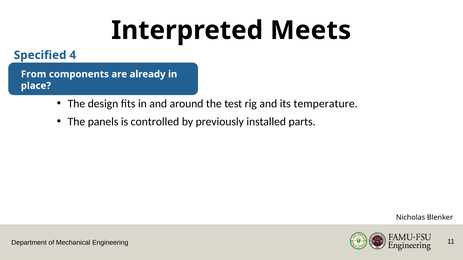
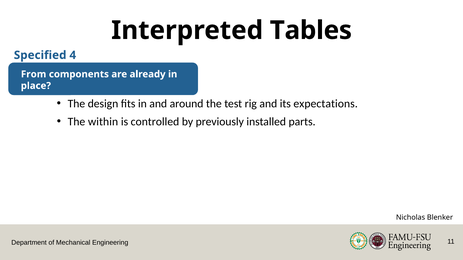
Meets: Meets -> Tables (311, 30)
temperature: temperature -> expectations (326, 104)
panels: panels -> within (103, 122)
